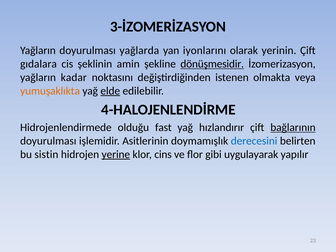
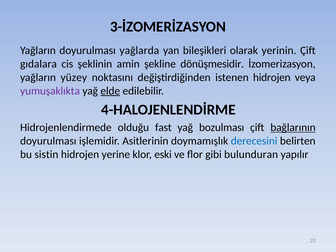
iyonlarını: iyonlarını -> bileşikleri (205, 51)
dönüşmesidir underline: present -> none (212, 64)
kadar: kadar -> yüzey (74, 77)
istenen olmakta: olmakta -> hidrojen (272, 77)
yumuşaklıkta colour: orange -> purple (50, 91)
hızlandırır: hızlandırır -> bozulması (222, 127)
yerine underline: present -> none (116, 154)
cins: cins -> eski (163, 154)
uygulayarak: uygulayarak -> bulunduran (251, 154)
